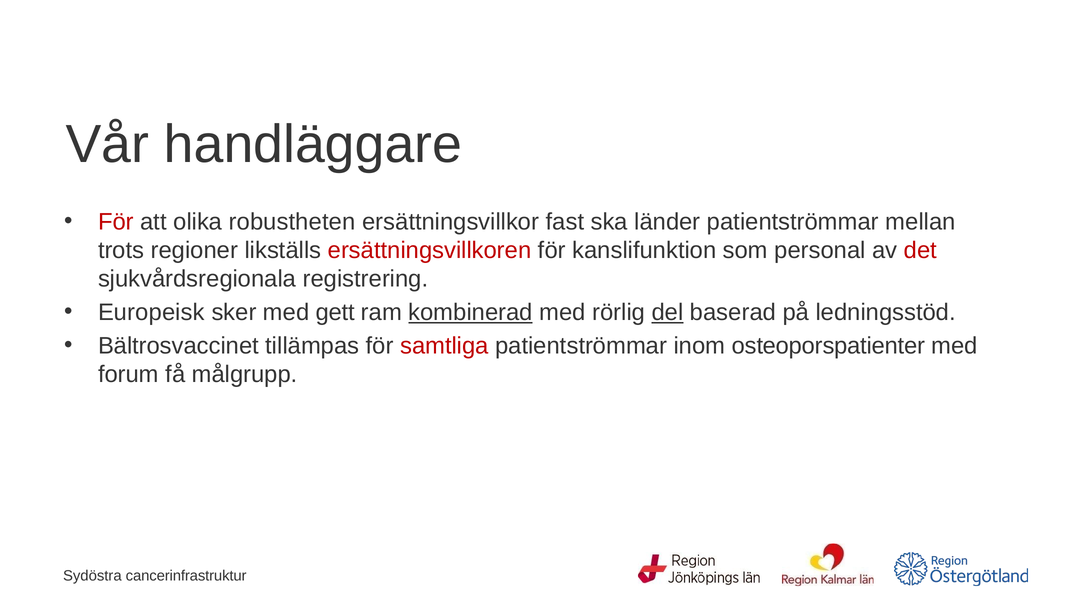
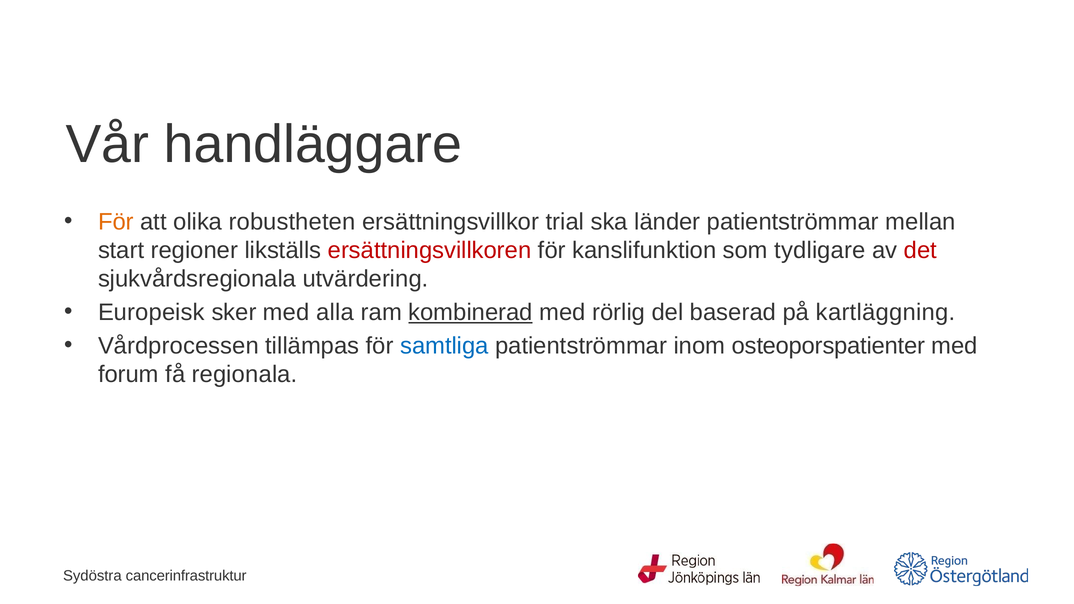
För colour: red -> orange (116, 222)
fast: fast -> trial (565, 222)
trots: trots -> start (121, 250)
personal: personal -> tydligare (820, 250)
registrering: registrering -> utvärdering (365, 279)
gett: gett -> alla (335, 312)
del underline: present -> none (668, 312)
ledningsstöd: ledningsstöd -> kartläggning (886, 312)
Bältrosvaccinet: Bältrosvaccinet -> Vårdprocessen (178, 346)
samtliga colour: red -> blue (444, 346)
målgrupp: målgrupp -> regionala (245, 374)
